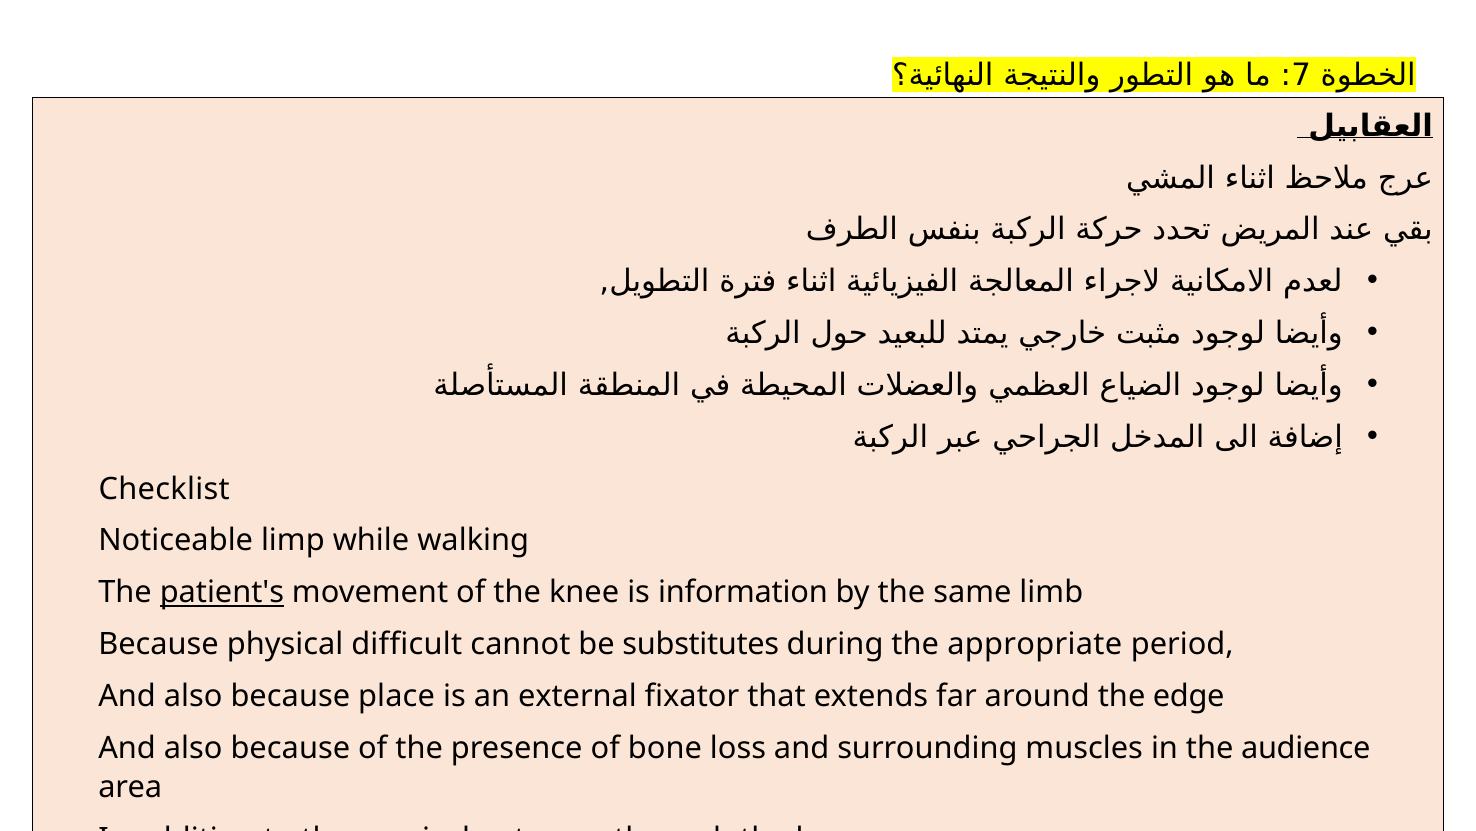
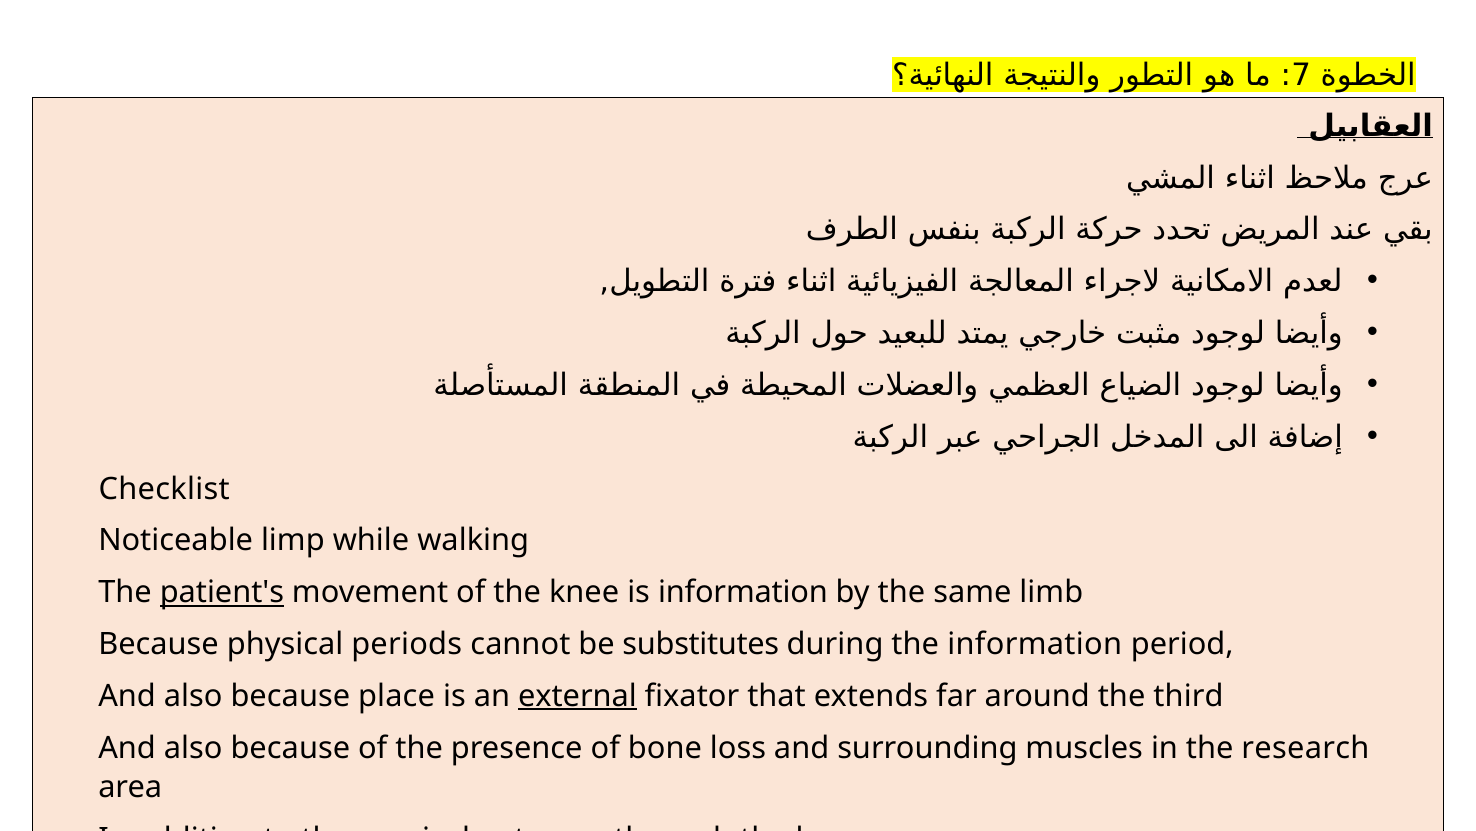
difficult: difficult -> periods (407, 644)
the appropriate: appropriate -> information (1035, 644)
external underline: none -> present (577, 696)
edge: edge -> third (1188, 696)
audience: audience -> research (1305, 747)
